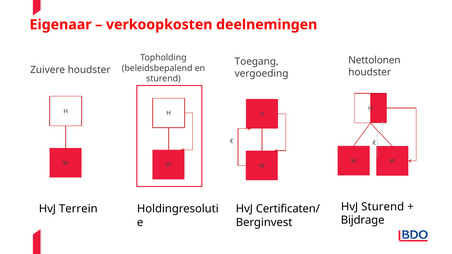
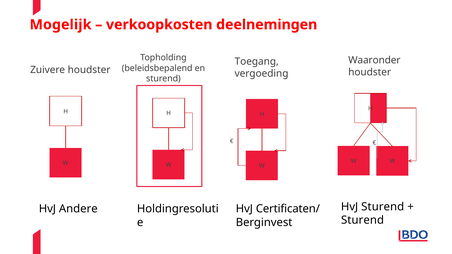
Eigenaar: Eigenaar -> Mogelijk (61, 25)
Nettolonen: Nettolonen -> Waaronder (374, 60)
Terrein: Terrein -> Andere (78, 209)
Bijdrage: Bijdrage -> Sturend (363, 220)
